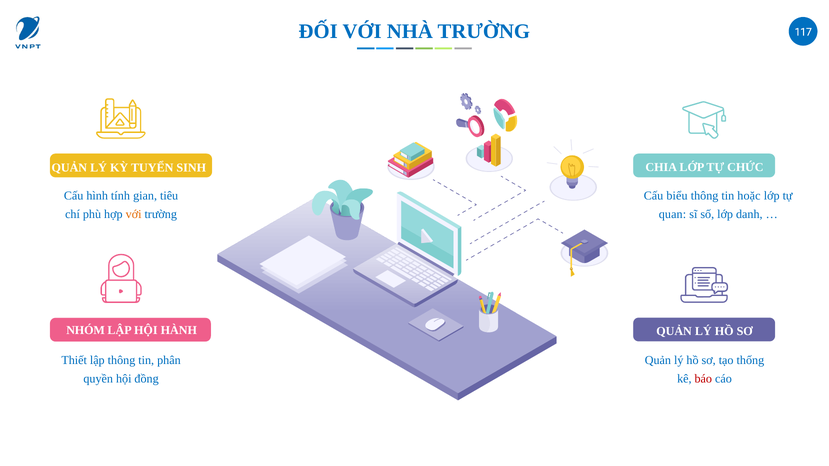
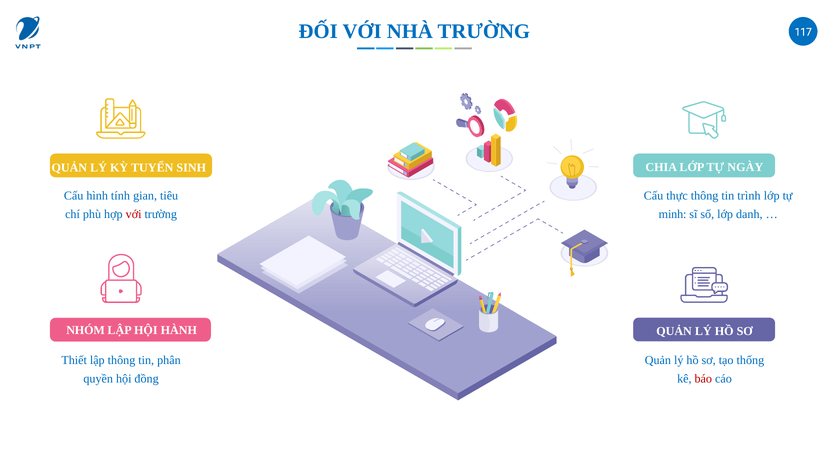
CHỨC: CHỨC -> NGÀY (745, 167)
biểu: biểu -> thực (677, 196)
hoặc: hoặc -> trình (749, 196)
với colour: orange -> red (134, 214)
quan: quan -> minh (673, 214)
